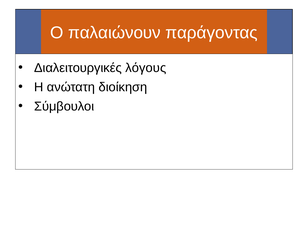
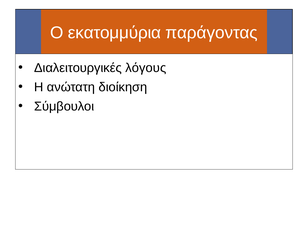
παλαιώνουν: παλαιώνουν -> εκατομμύρια (115, 33)
